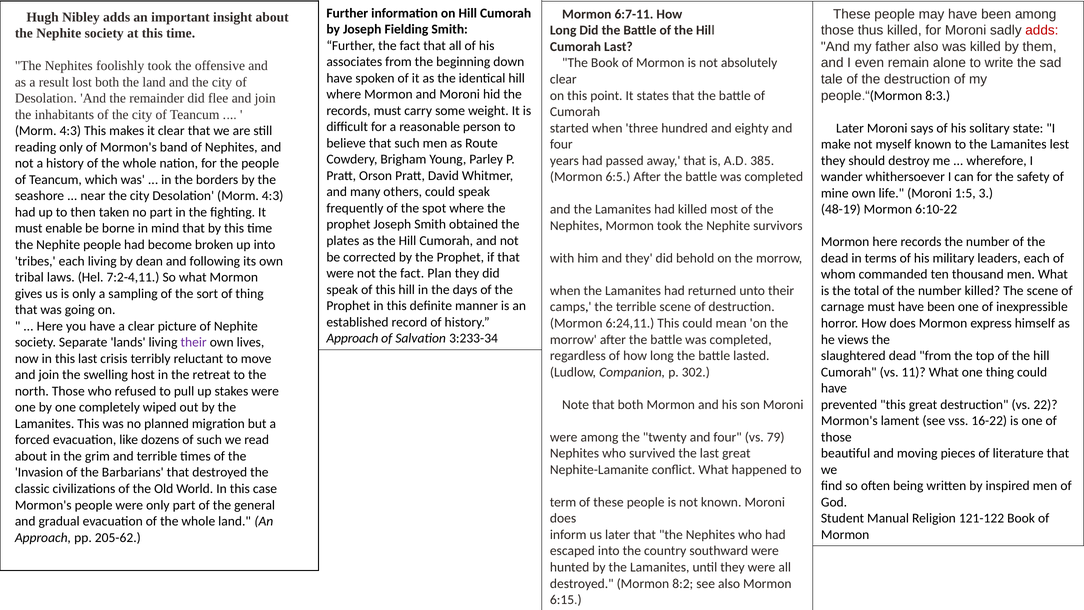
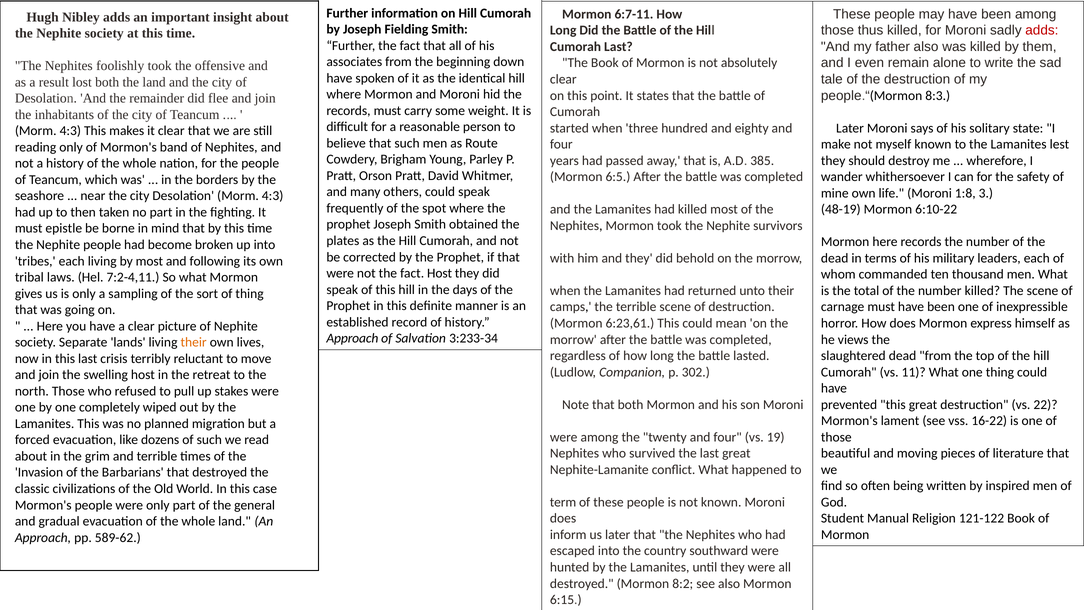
1:5: 1:5 -> 1:8 (965, 193)
enable: enable -> epistle (64, 228)
by dean: dean -> most (149, 261)
fact Plan: Plan -> Host (440, 273)
6:24,11: 6:24,11 -> 6:23,61 (630, 323)
their colour: purple -> orange (194, 342)
79: 79 -> 19 (776, 437)
205-62: 205-62 -> 589-62 (118, 537)
